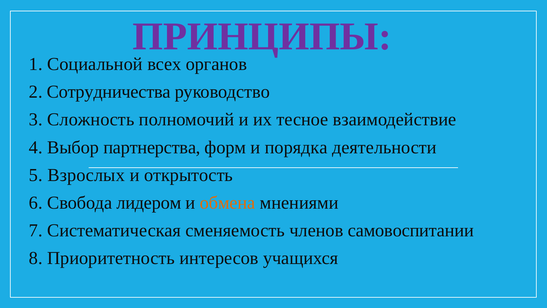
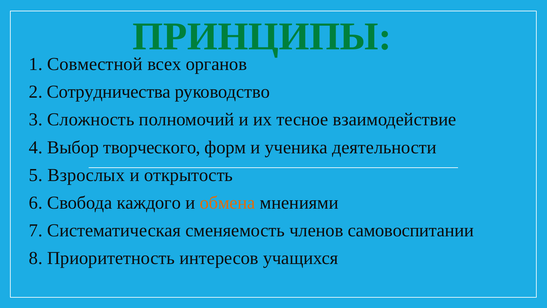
ПРИНЦИПЫ colour: purple -> green (262, 36)
Социальной: Социальной -> Совместной (95, 64)
партнерства: партнерства -> творческого (152, 147)
порядка: порядка -> ученика (296, 147)
лидером: лидером -> каждого (149, 203)
